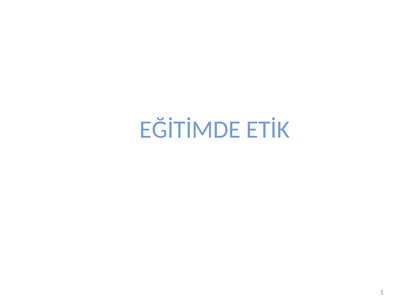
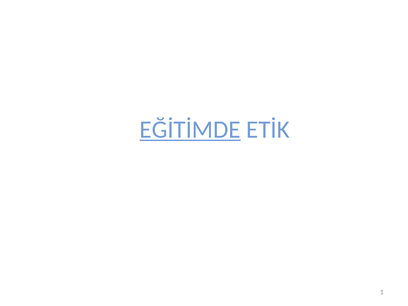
EĞİTİMDE underline: none -> present (190, 130)
